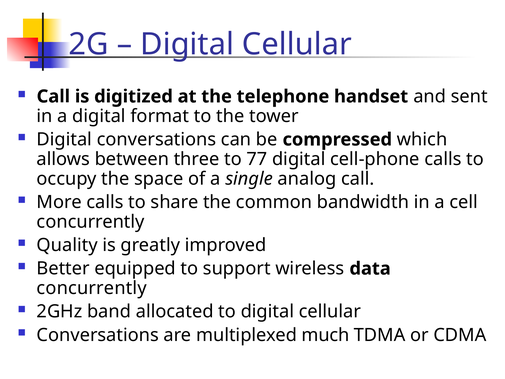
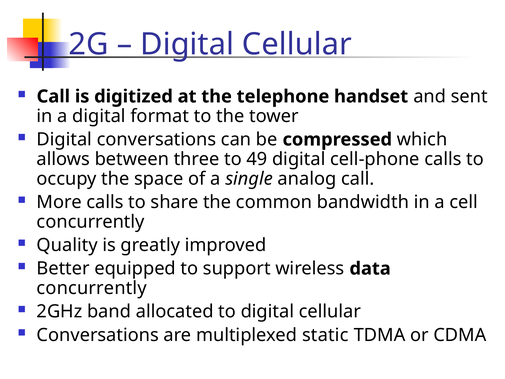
77: 77 -> 49 (257, 159)
much: much -> static (325, 335)
